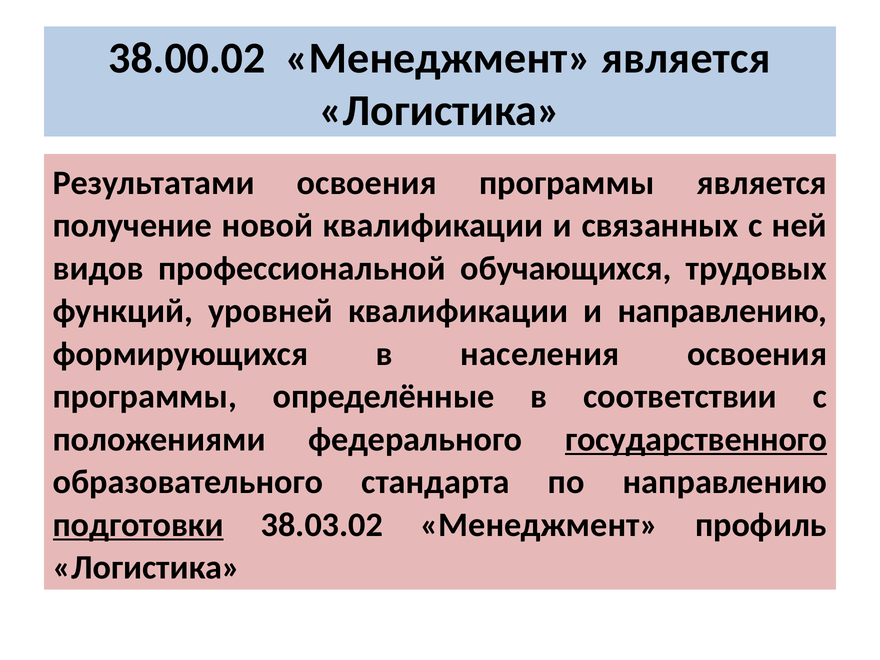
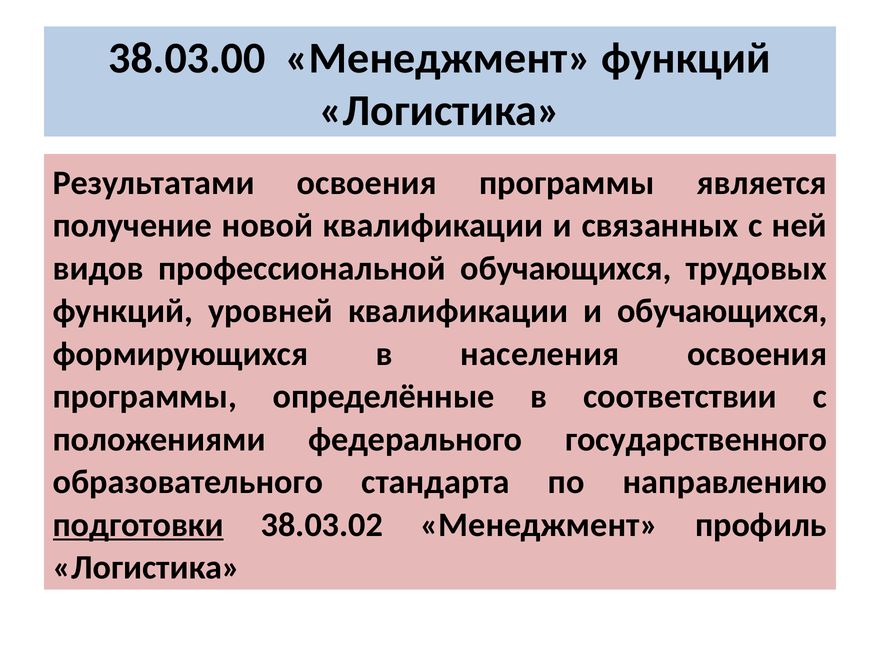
38.00.02: 38.00.02 -> 38.03.00 (187, 58)
Менеджмент является: является -> функций (686, 58)
и направлению: направлению -> обучающихся (722, 311)
государственного underline: present -> none (696, 439)
